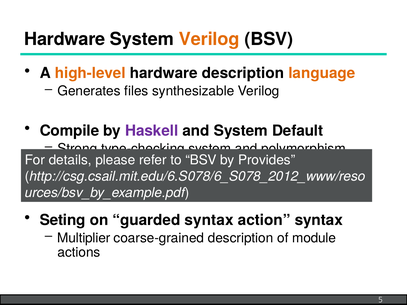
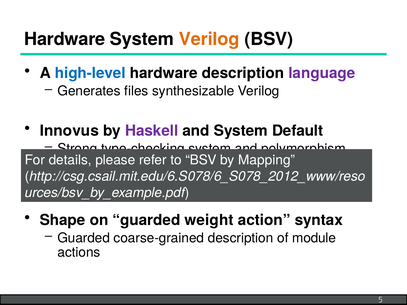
high-level colour: orange -> blue (90, 73)
language colour: orange -> purple (322, 73)
Compile: Compile -> Innovus (69, 131)
Provides: Provides -> Mapping (267, 160)
Seting: Seting -> Shape (63, 220)
guarded syntax: syntax -> weight (209, 220)
Multiplier: Multiplier -> Guarded (84, 238)
